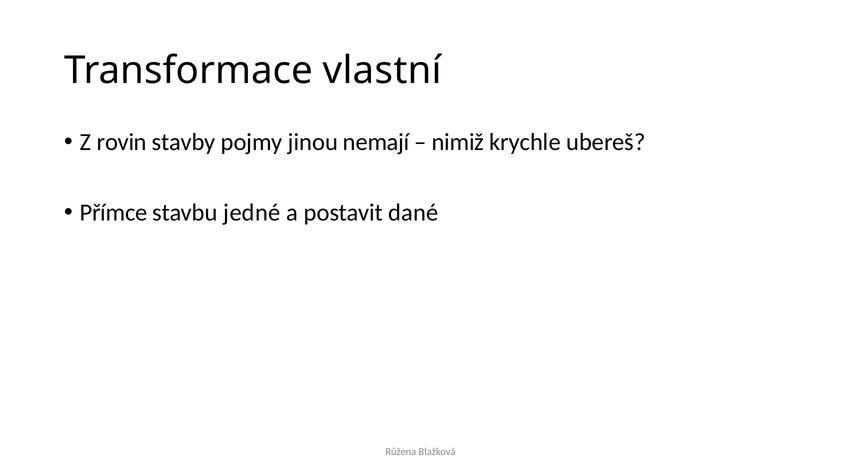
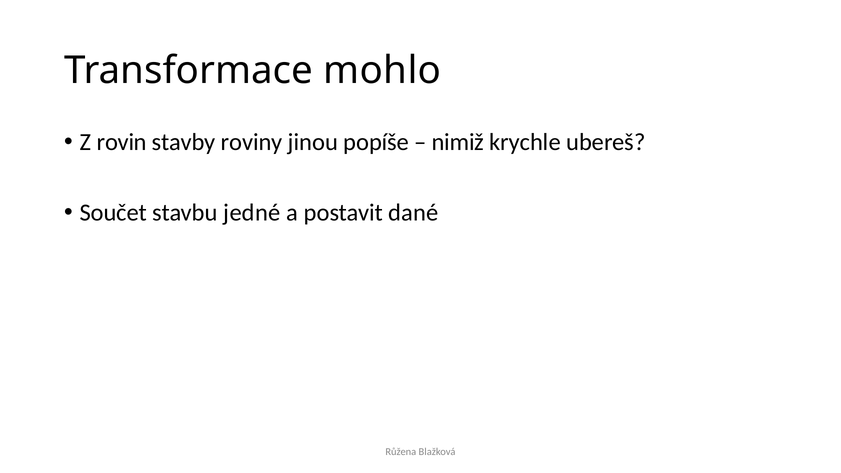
vlastní: vlastní -> mohlo (382, 71)
pojmy: pojmy -> roviny (252, 142)
nemají: nemají -> popíše (376, 142)
Přímce: Přímce -> Součet (113, 213)
